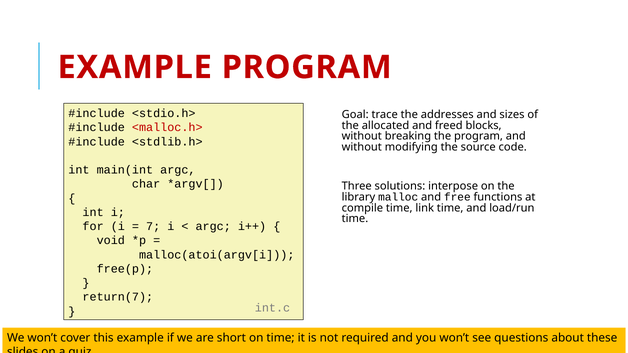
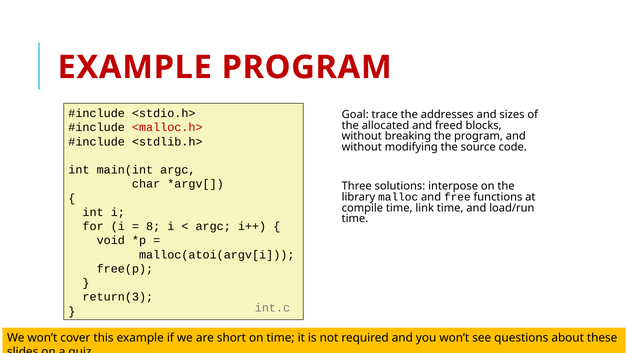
7: 7 -> 8 (153, 227)
return(7: return(7 -> return(3 (118, 297)
